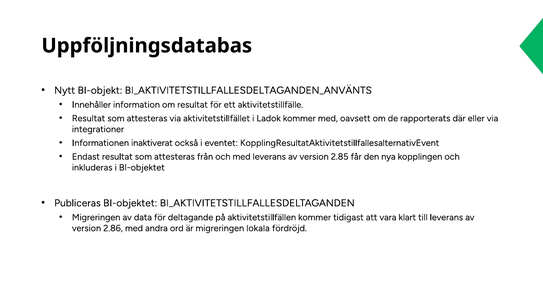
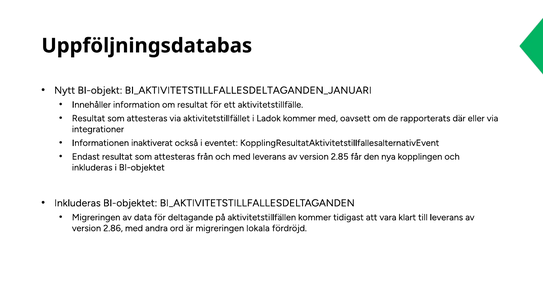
BI_AKTIVITETSTILLFALLESDELTAGANDEN_ANVÄNTS: BI_AKTIVITETSTILLFALLESDELTAGANDEN_ANVÄNTS -> BI_AKTIVITETSTILLFALLESDELTAGANDEN_JANUARI (248, 90)
Publiceras: Publiceras -> Inkluderas (77, 203)
